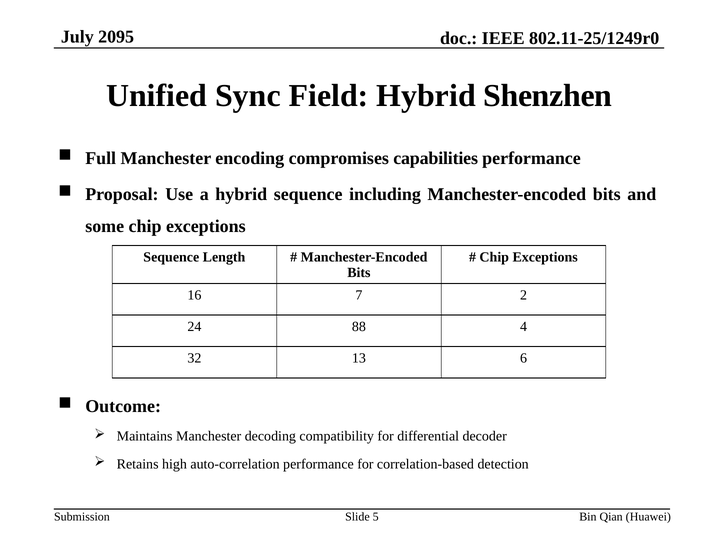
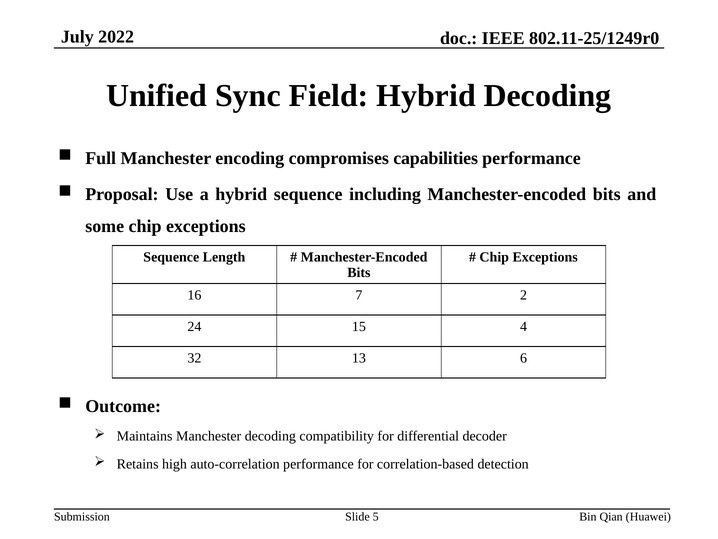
2095: 2095 -> 2022 (116, 37)
Hybrid Shenzhen: Shenzhen -> Decoding (548, 95)
88: 88 -> 15 (359, 326)
